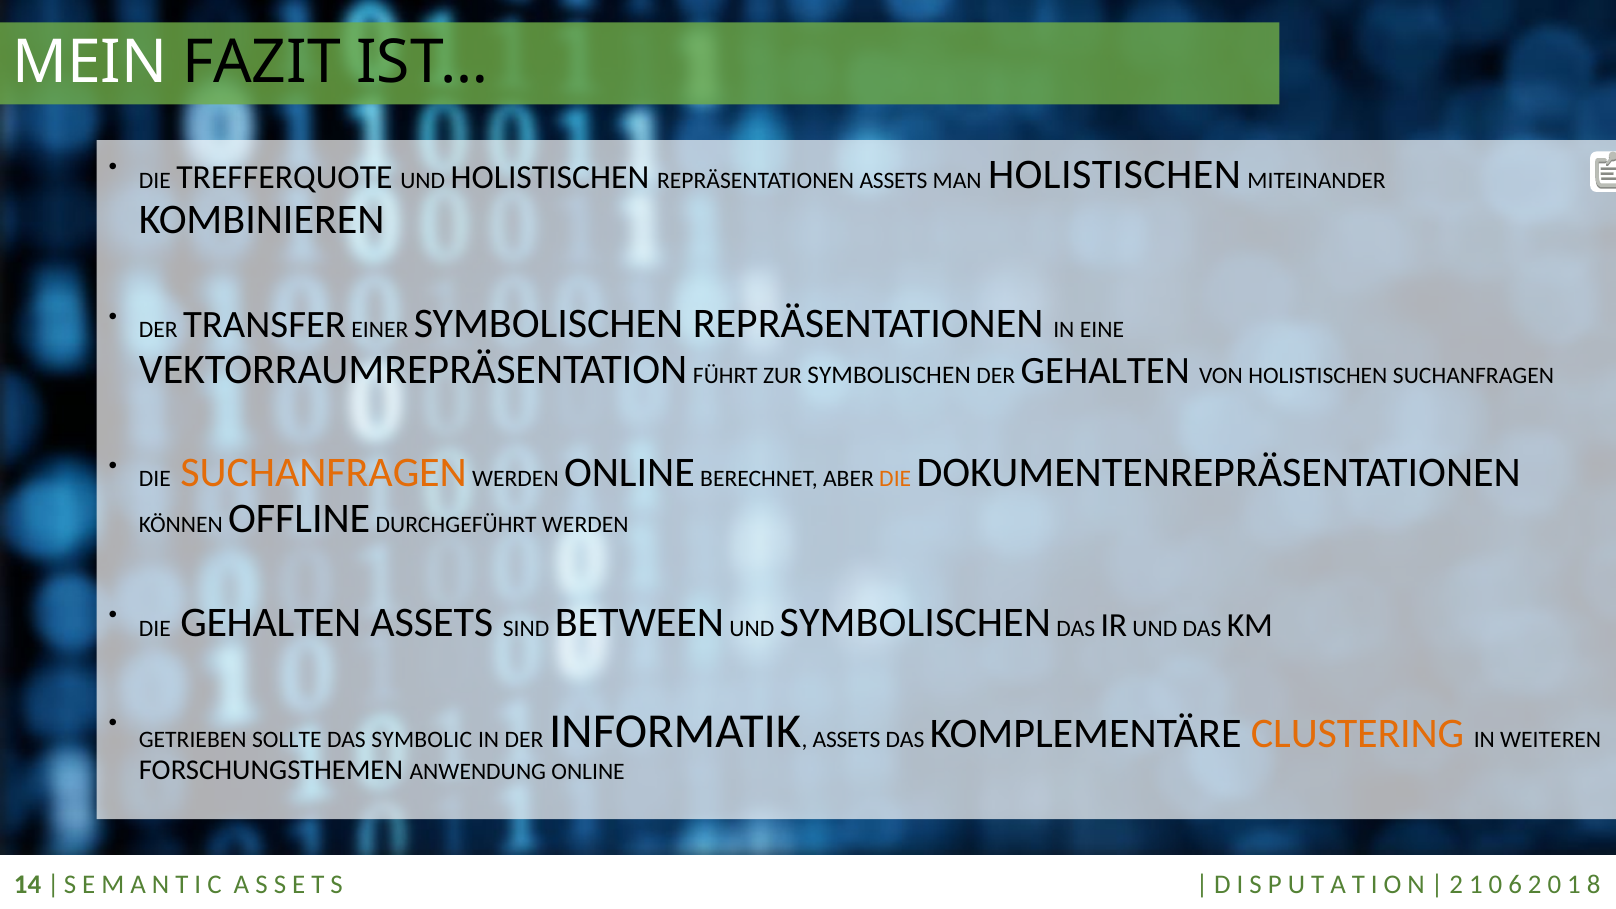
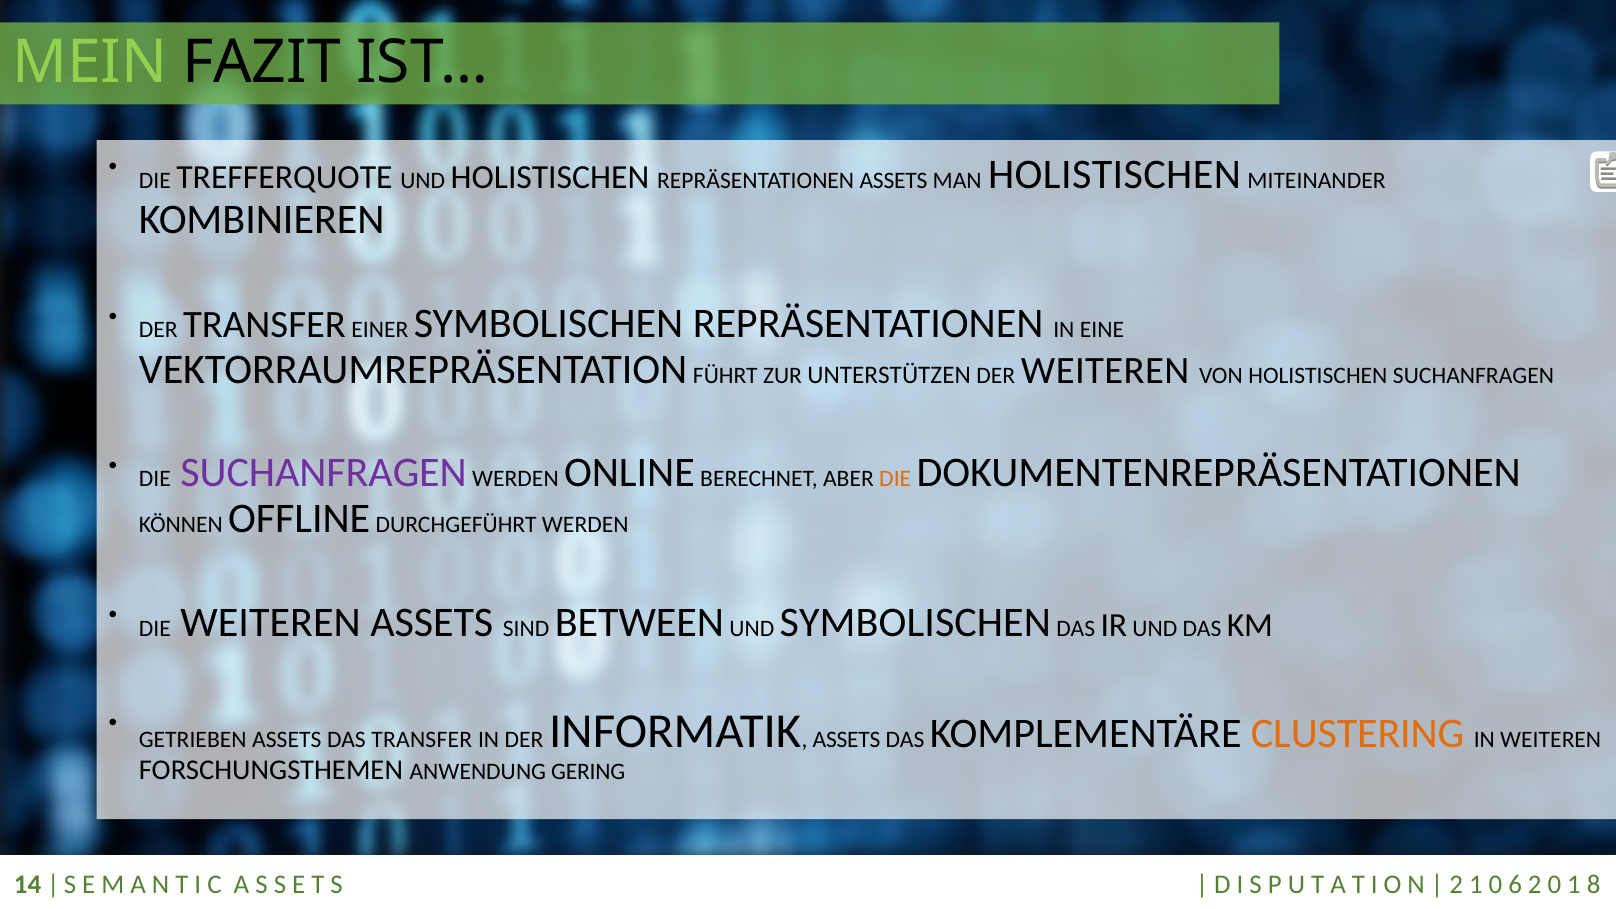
MEIN colour: white -> light green (90, 63)
ZUR SYMBOLISCHEN: SYMBOLISCHEN -> UNTERSTÜTZEN (889, 375)
DER GEHALTEN: GEHALTEN -> WEITEREN (1105, 370)
SUCHANFRAGEN colour: orange -> purple (324, 473)
DIE GEHALTEN: GEHALTEN -> WEITEREN (271, 623)
GETRIEBEN SOLLTE: SOLLTE -> ASSETS (287, 739)
DAS SYMBOLIC: SYMBOLIC -> TRANSFER (422, 739)
ANWENDUNG ONLINE: ONLINE -> GERING (588, 772)
